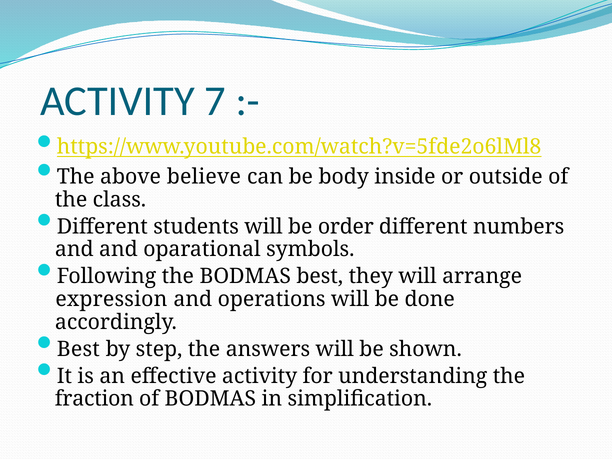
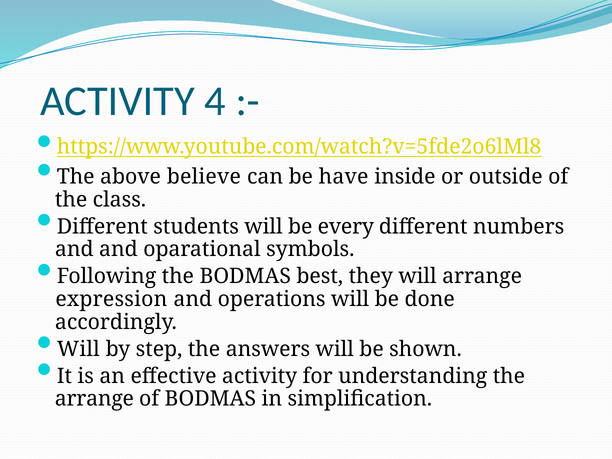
7: 7 -> 4 (215, 101)
body: body -> have (344, 177)
order: order -> every (346, 227)
Best: Best -> Will (78, 349)
fraction: fraction -> arrange (94, 399)
